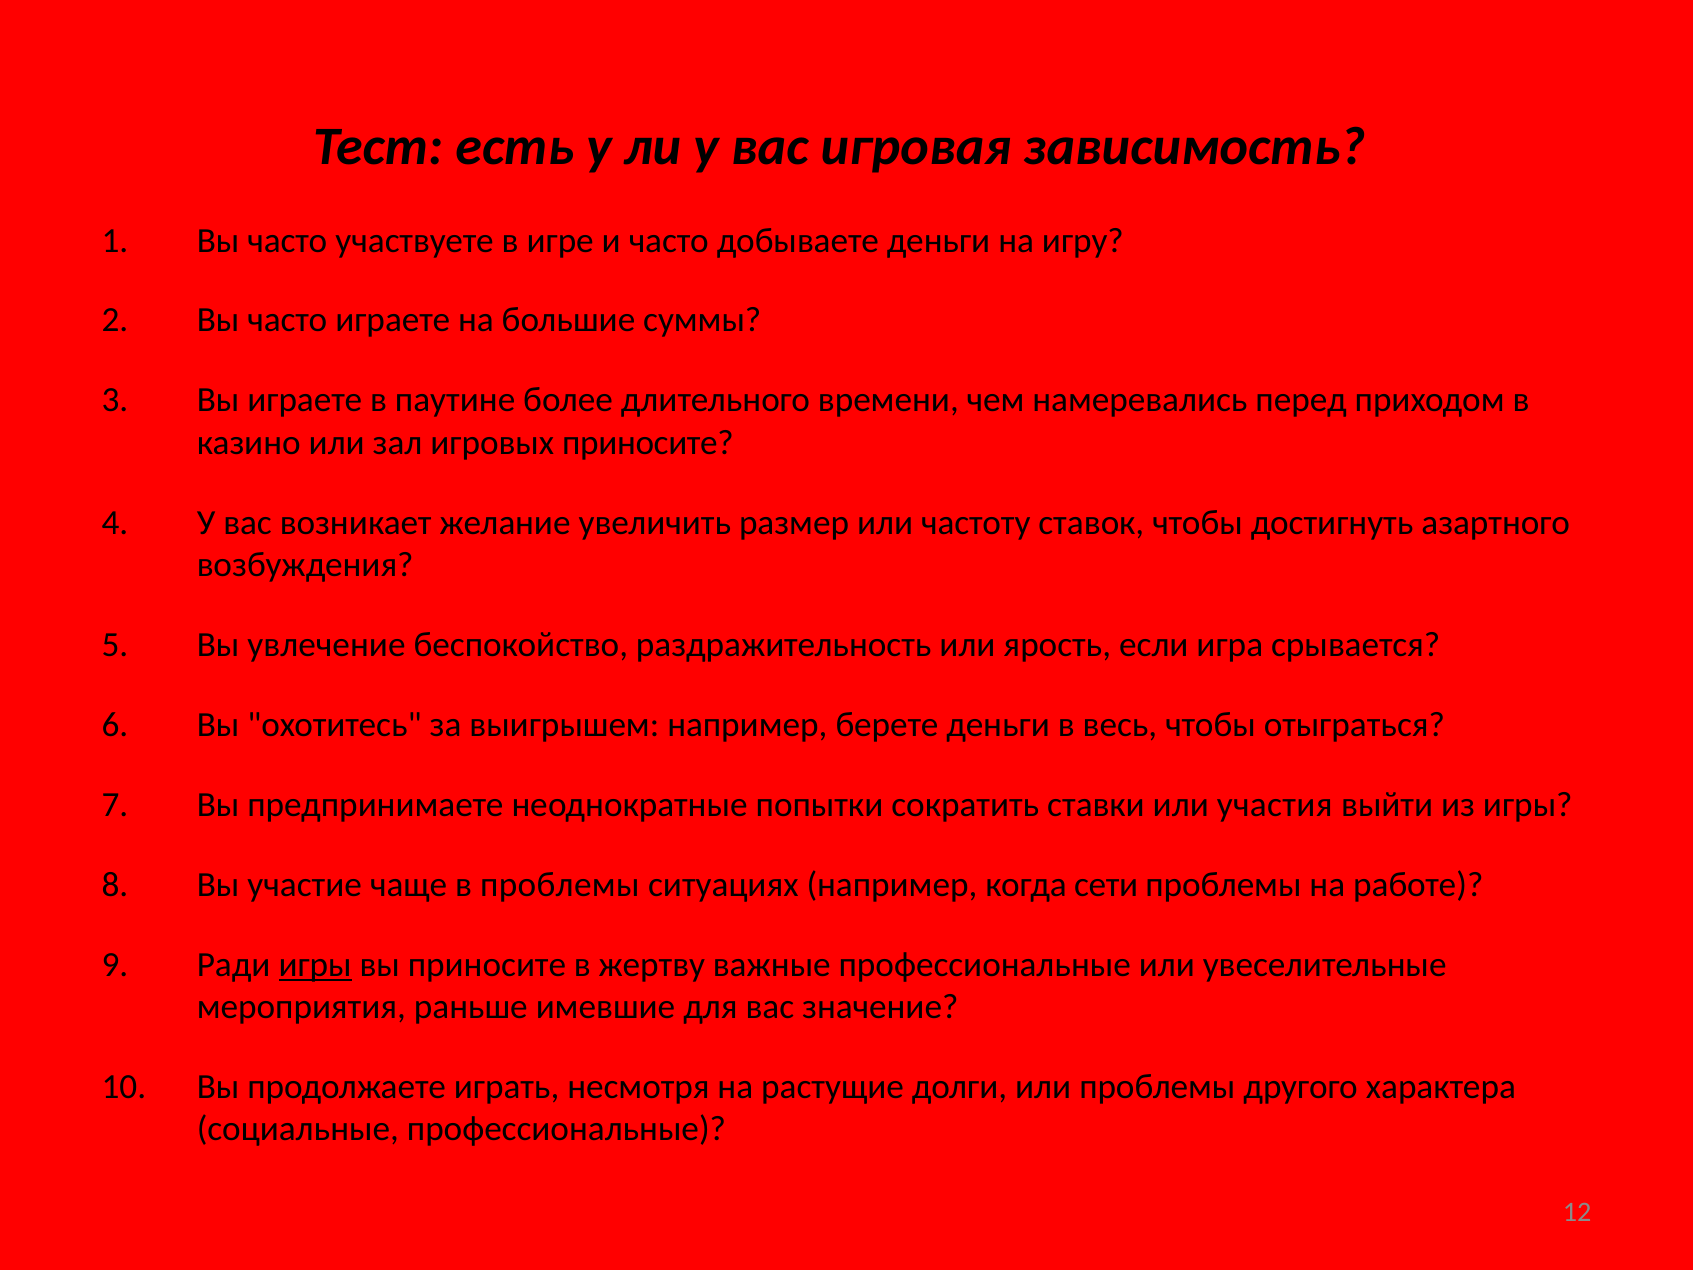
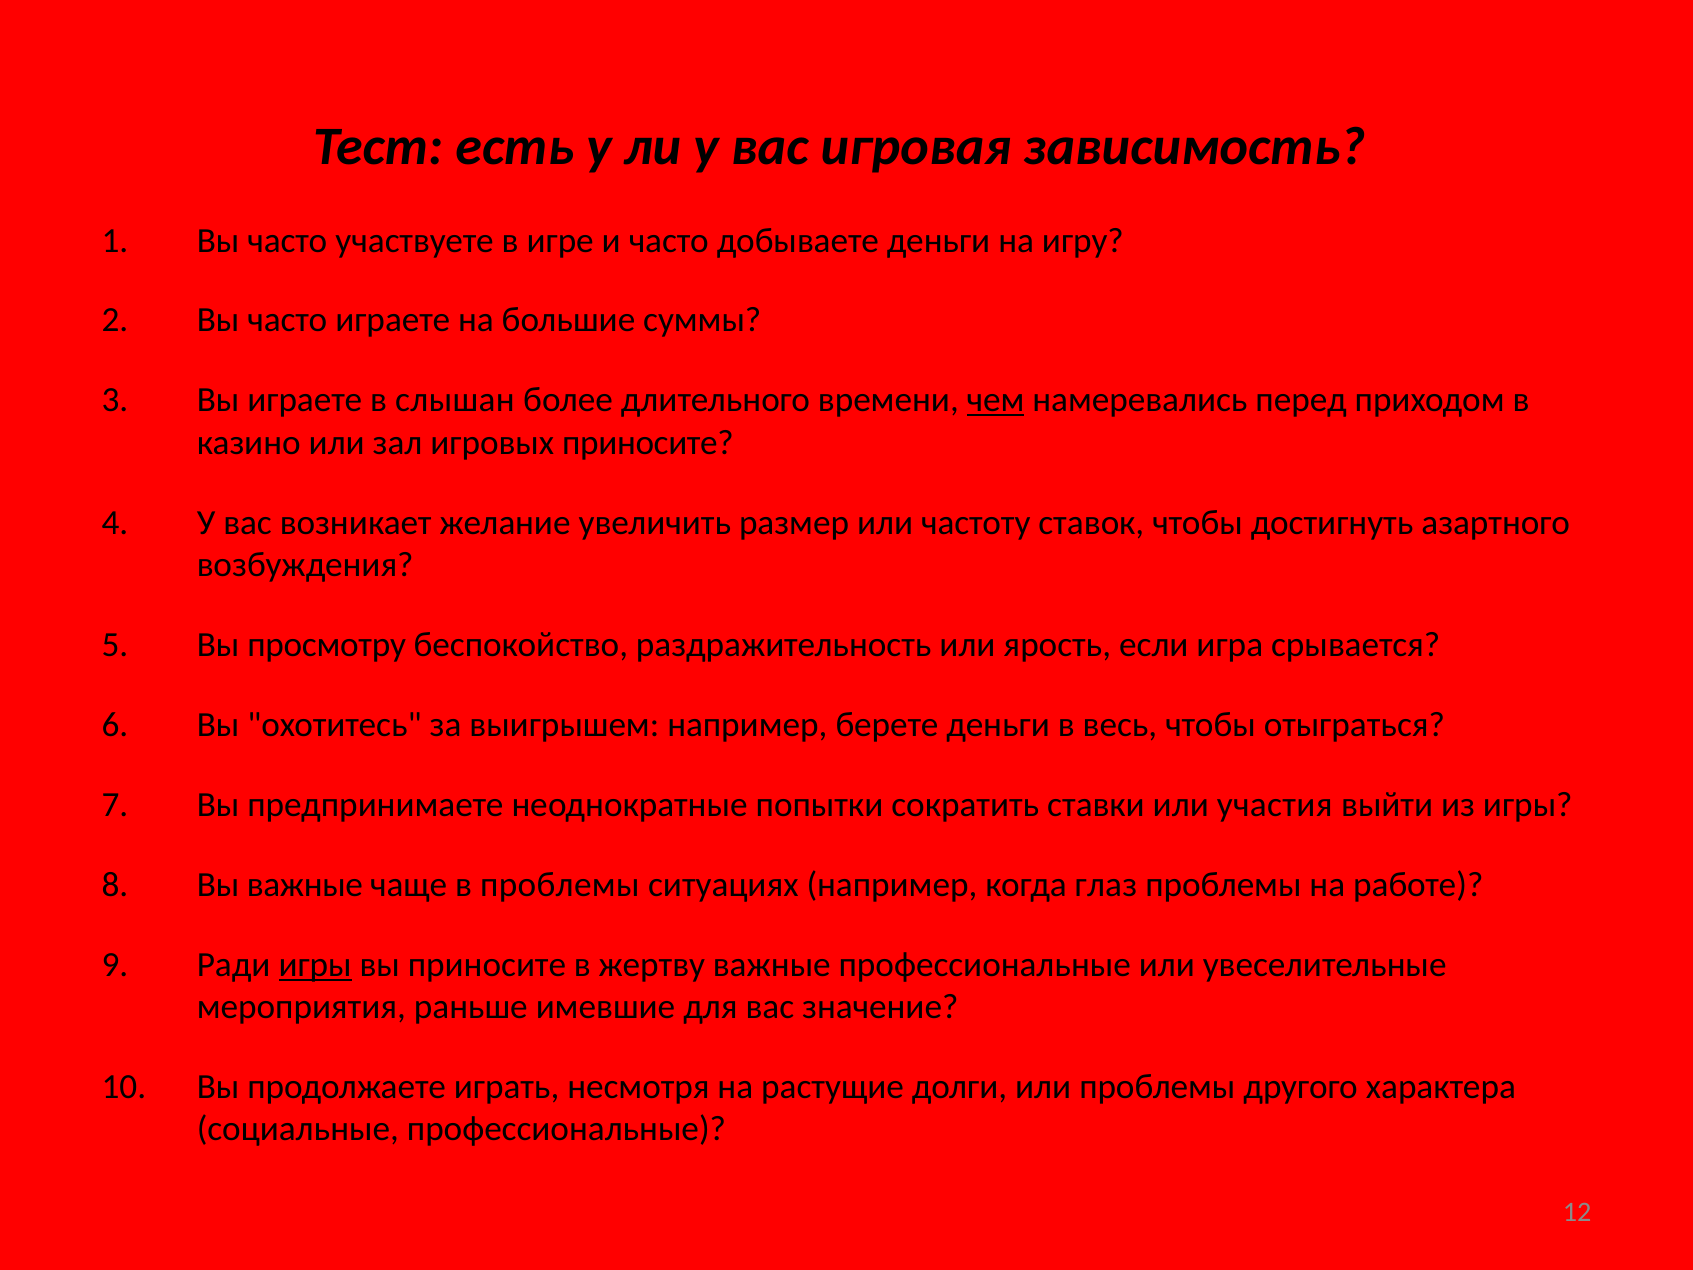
паутине: паутине -> слышан (455, 400)
чем underline: none -> present (996, 400)
увлечение: увлечение -> просмотру (327, 645)
Вы участие: участие -> важные (305, 884)
сети: сети -> глаз (1106, 884)
